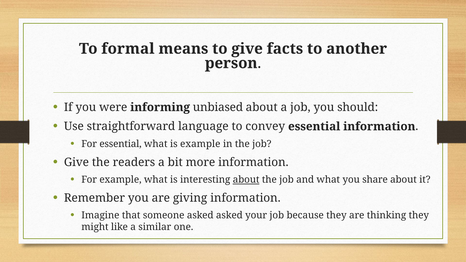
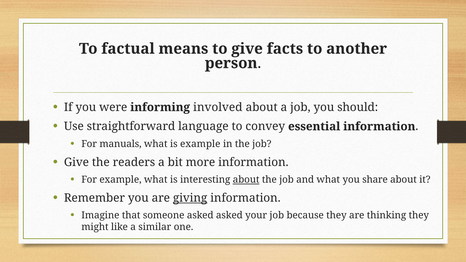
formal: formal -> factual (128, 49)
unbiased: unbiased -> involved (218, 107)
For essential: essential -> manuals (121, 144)
giving underline: none -> present (190, 198)
